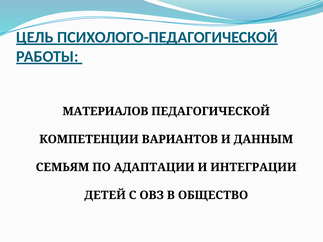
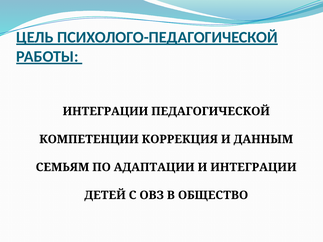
МАТЕРИАЛОВ: МАТЕРИАЛОВ -> ИНТЕГРАЦИИ (105, 111)
ВАРИАНТОВ: ВАРИАНТОВ -> КОРРЕКЦИЯ (180, 139)
